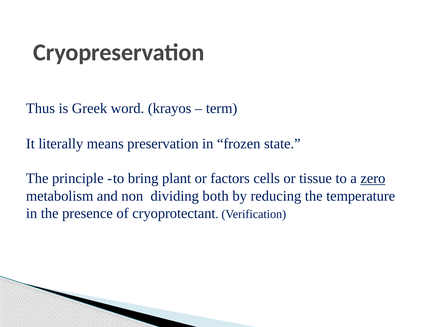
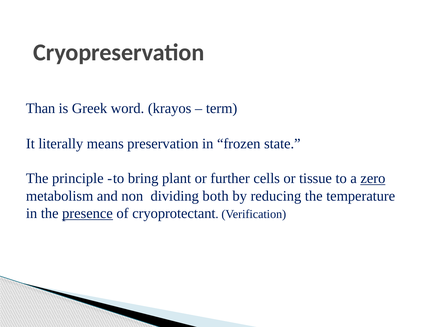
Thus: Thus -> Than (41, 108)
factors: factors -> further (230, 178)
presence underline: none -> present (87, 213)
